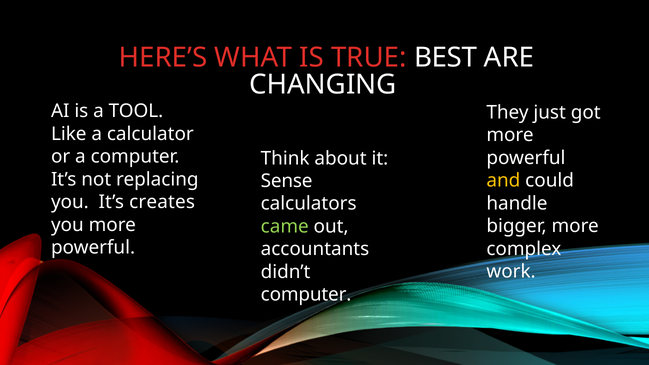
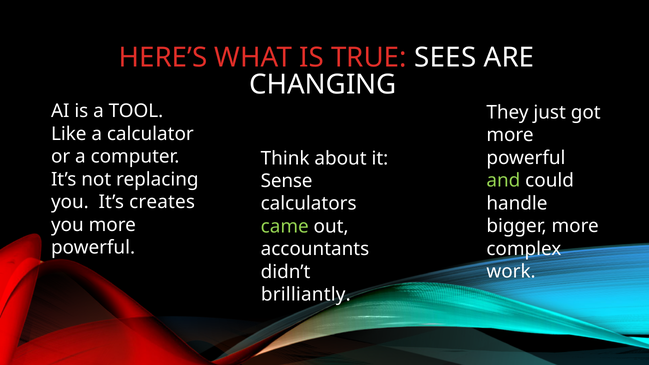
BEST: BEST -> SEES (445, 58)
and colour: yellow -> light green (503, 181)
computer: computer -> brilliantly (306, 295)
